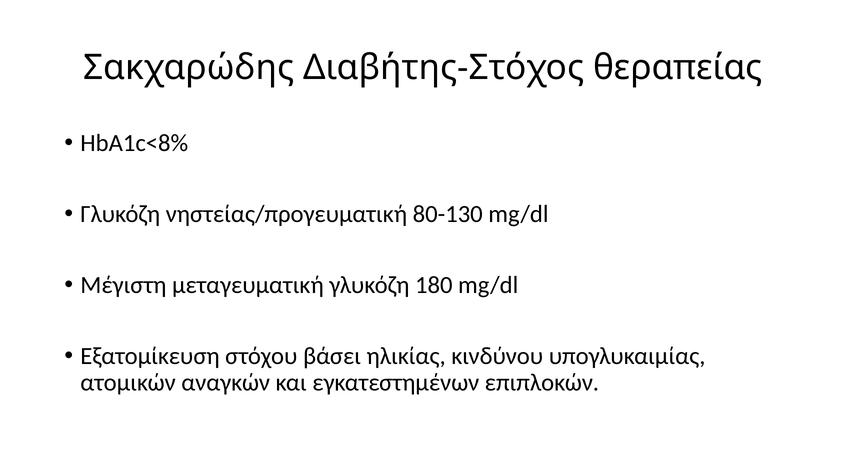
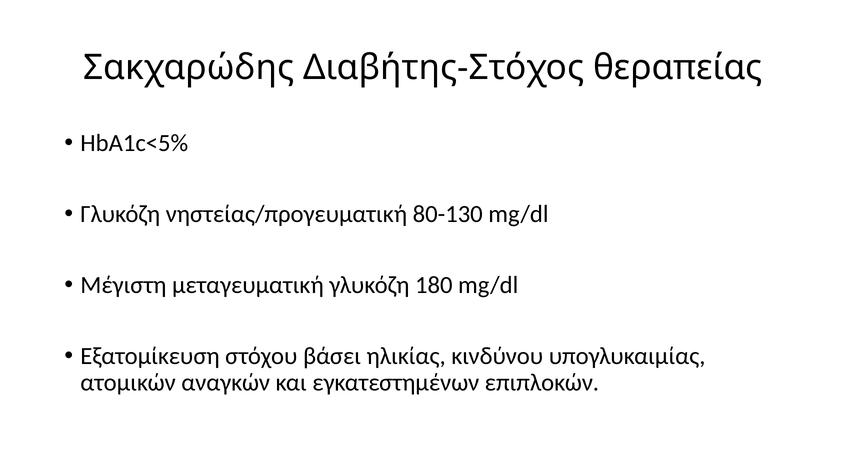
HbA1c<8%: HbA1c<8% -> HbA1c<5% (134, 143)
